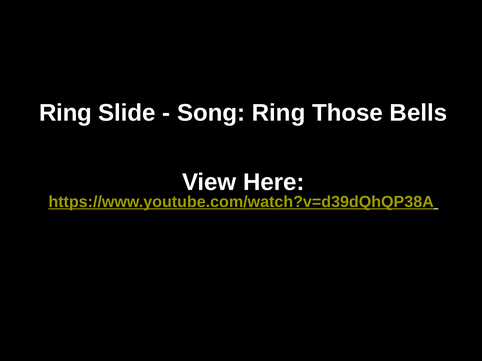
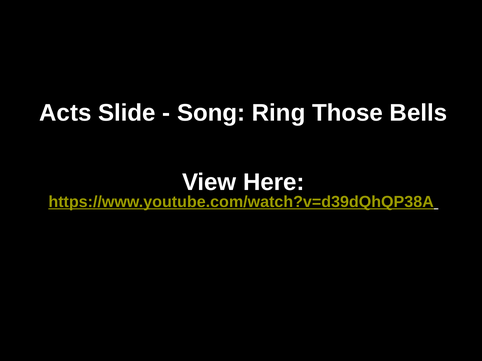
Ring: Ring -> Acts (65, 113)
